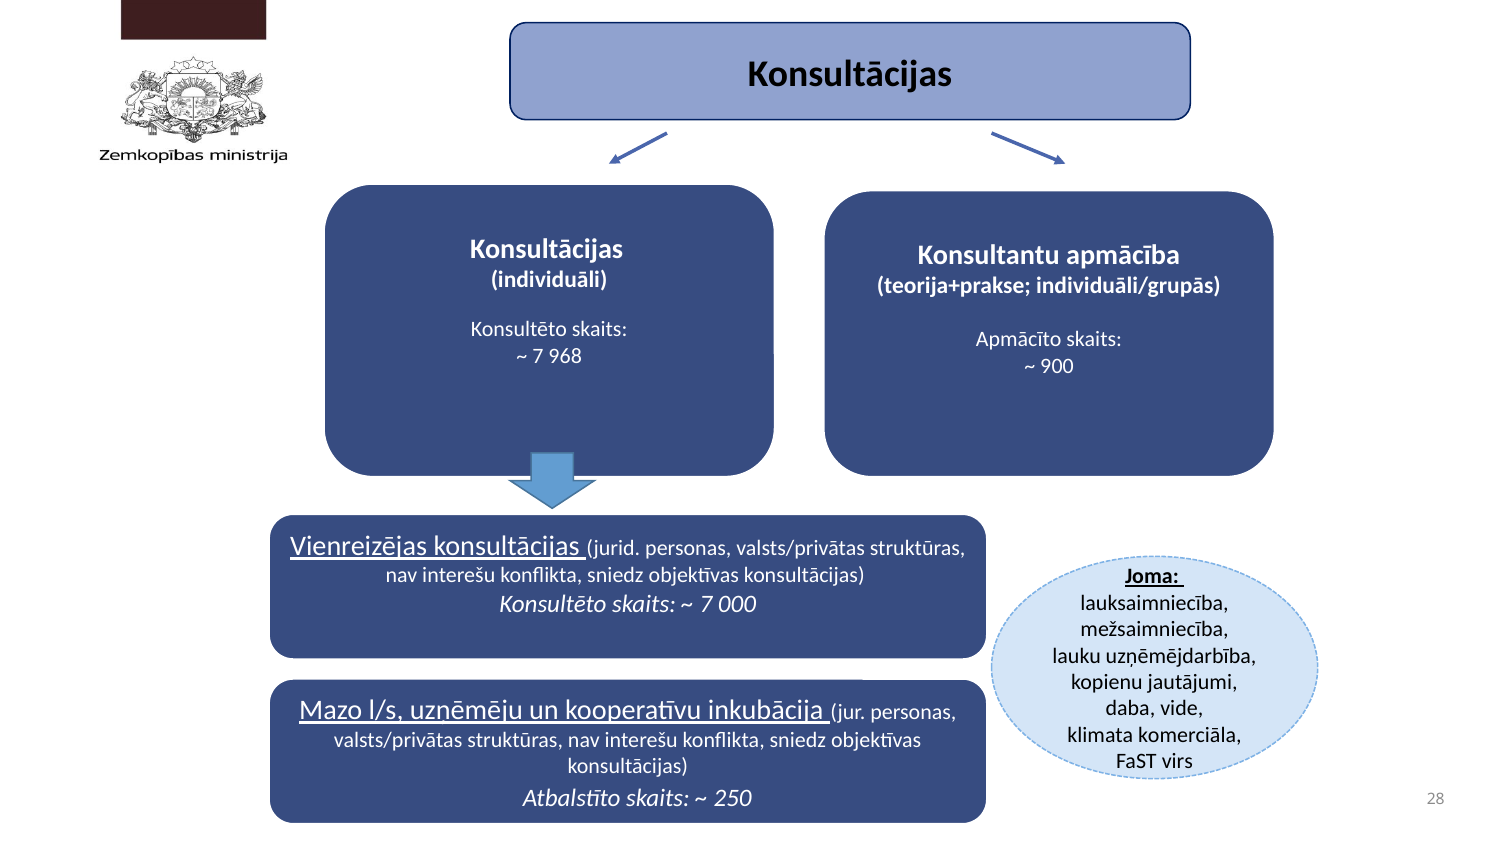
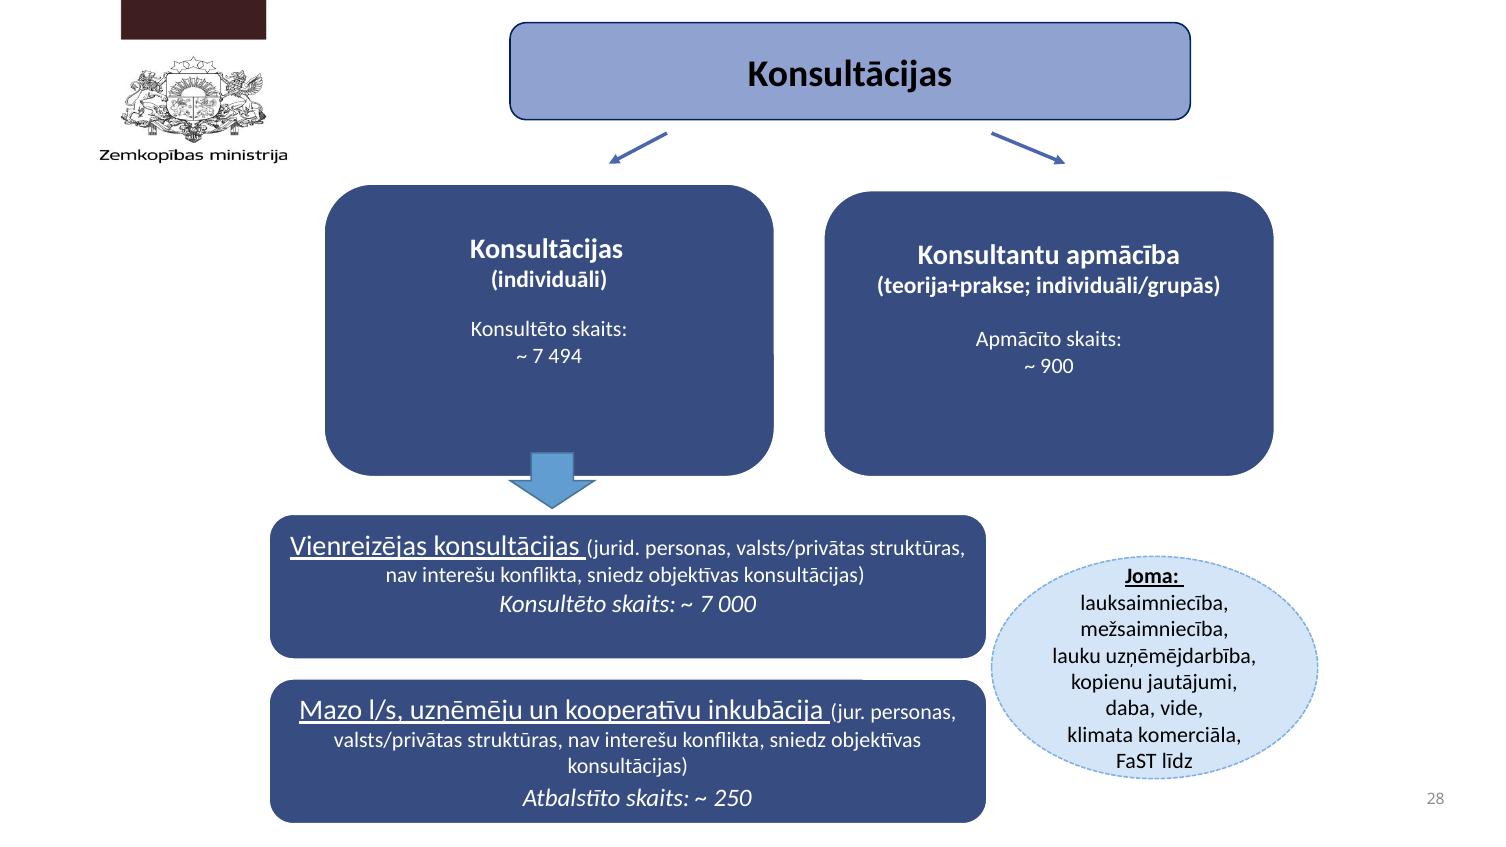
968: 968 -> 494 (565, 356)
virs: virs -> līdz (1177, 761)
